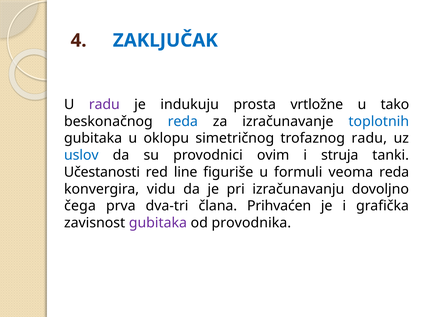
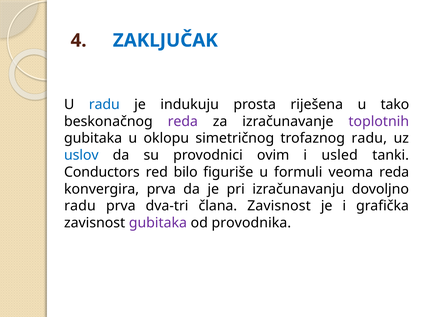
radu colour: purple -> blue (104, 105)
vrtložne: vrtložne -> riješena (317, 105)
reda colour: blue -> purple (183, 122)
toplotnih colour: blue -> purple (379, 122)
struja: struja -> usled (340, 155)
Učestanosti: Učestanosti -> Conductors (102, 172)
line: line -> bilo (186, 172)
konvergira vidu: vidu -> prva (161, 189)
čega: čega -> radu (80, 206)
člana Prihvaćen: Prihvaćen -> Zavisnost (279, 206)
